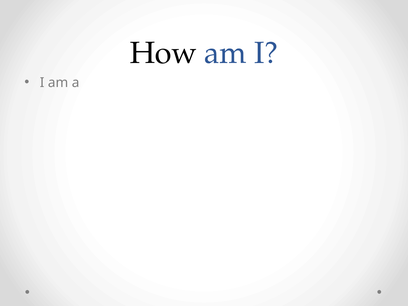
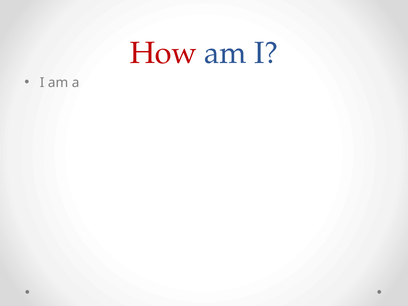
How colour: black -> red (163, 53)
